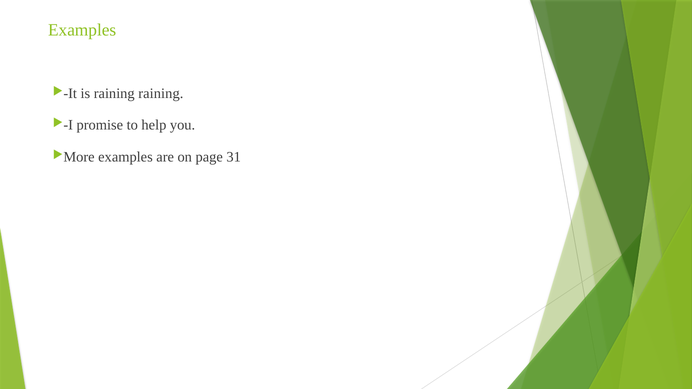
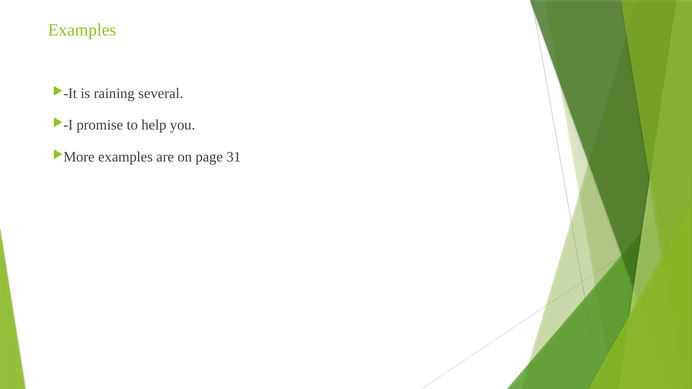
raining raining: raining -> several (161, 94)
